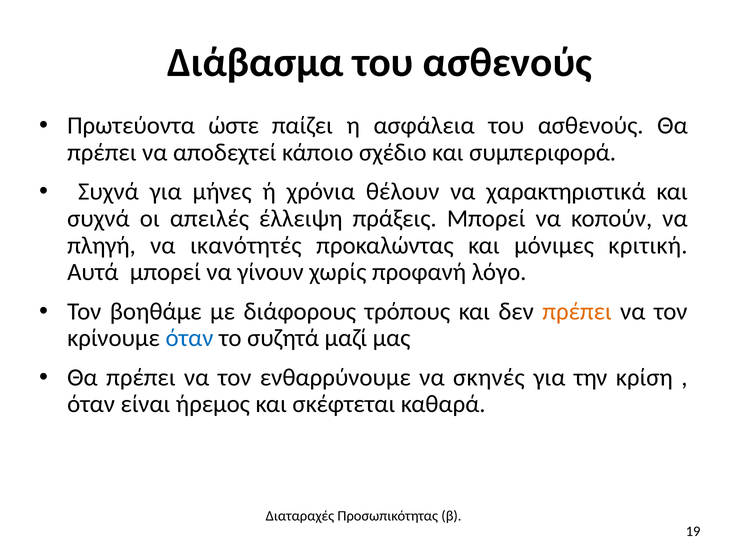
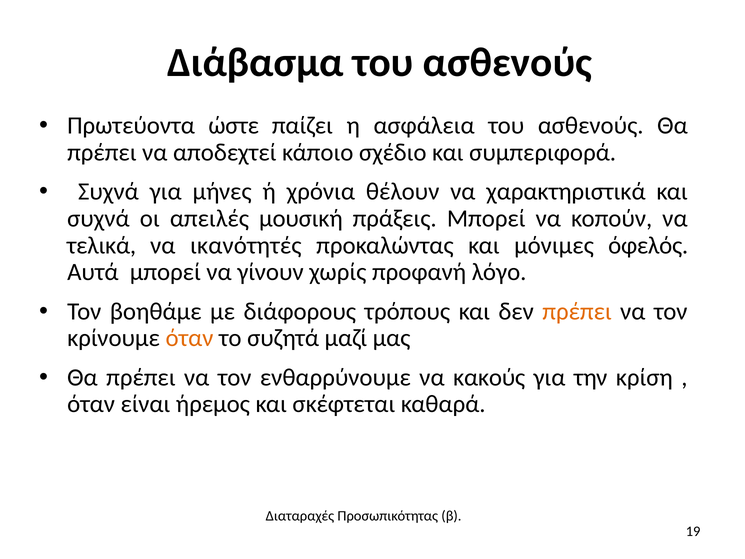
έλλειψη: έλλειψη -> μουσική (301, 218)
πληγή: πληγή -> τελικά (102, 245)
κριτική: κριτική -> όφελός (648, 245)
όταν colour: blue -> orange (189, 338)
σκηνές: σκηνές -> κακούς (489, 377)
